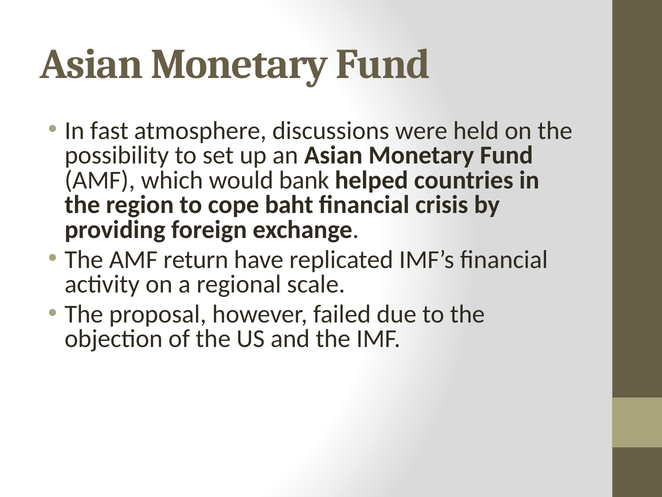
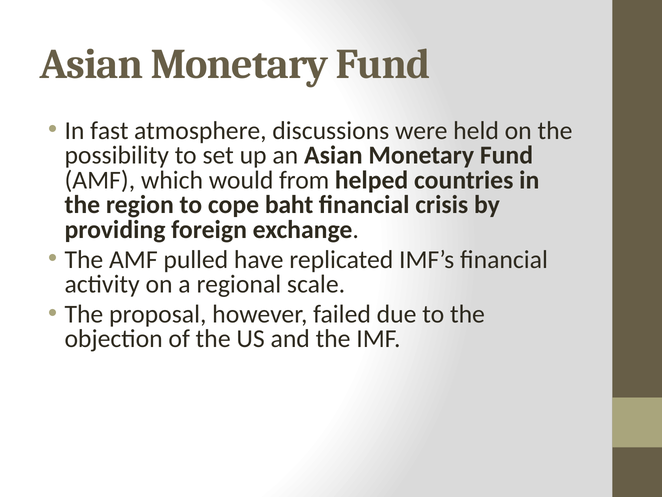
bank: bank -> from (304, 180)
return: return -> pulled (196, 259)
